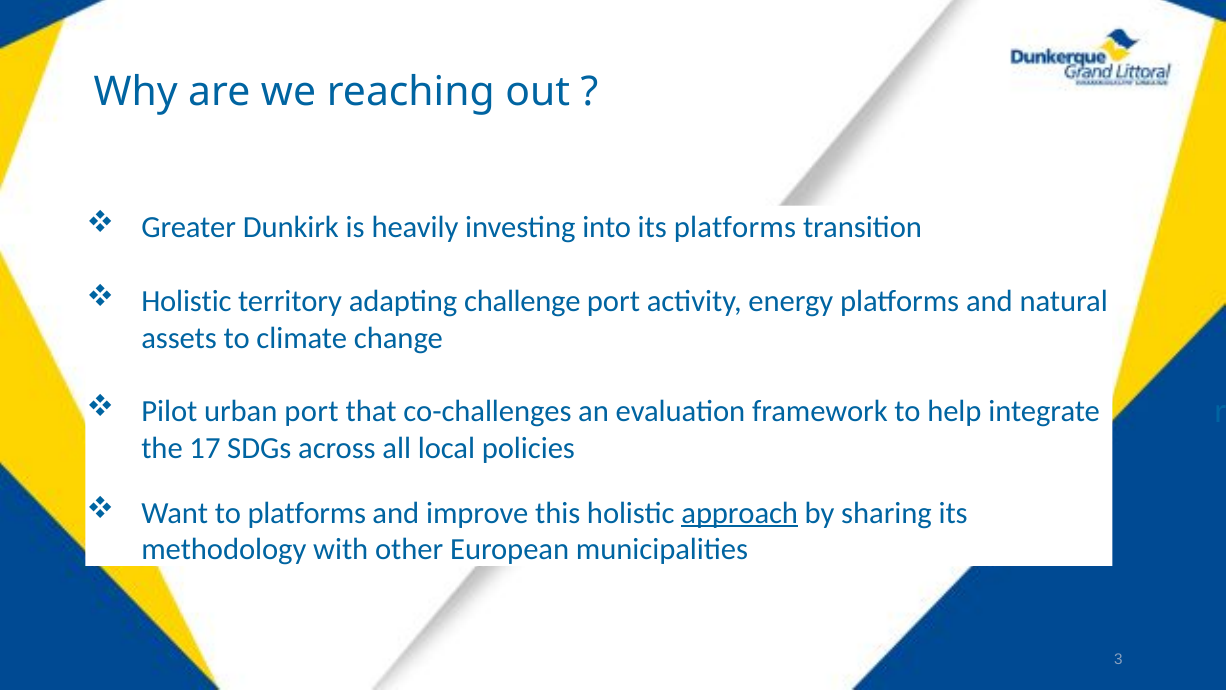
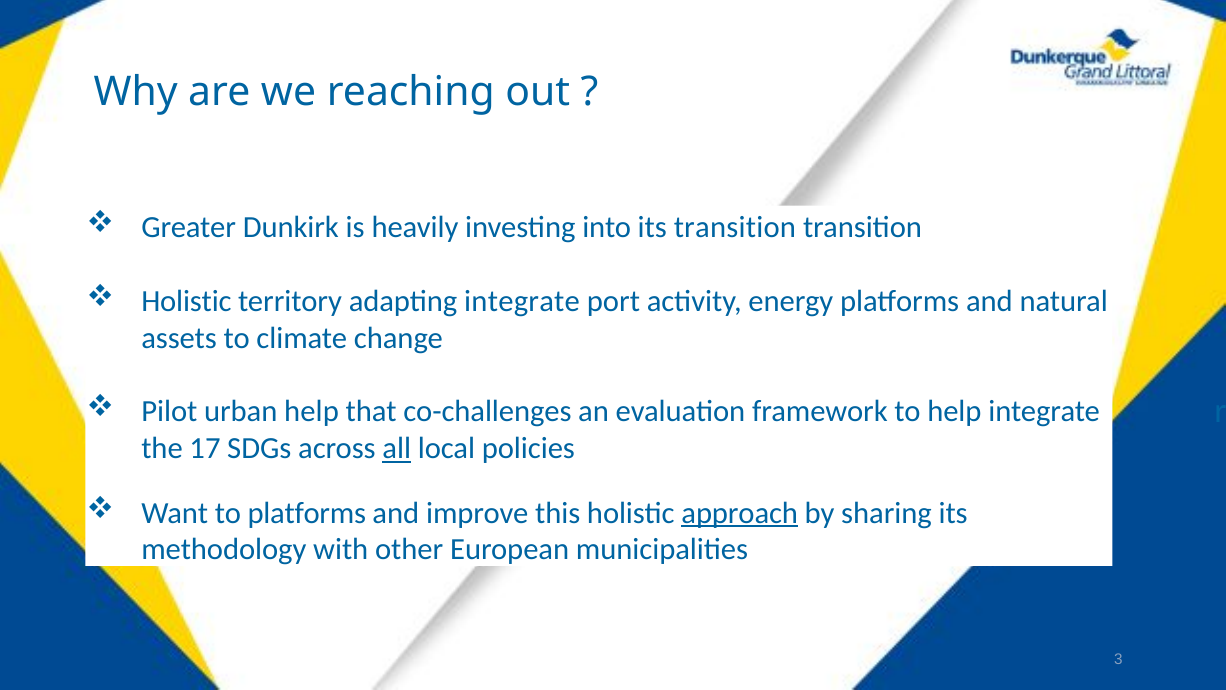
its platforms: platforms -> transition (735, 228)
adapting challenge: challenge -> integrate (522, 301)
urban port: port -> help (312, 412)
all underline: none -> present (397, 448)
